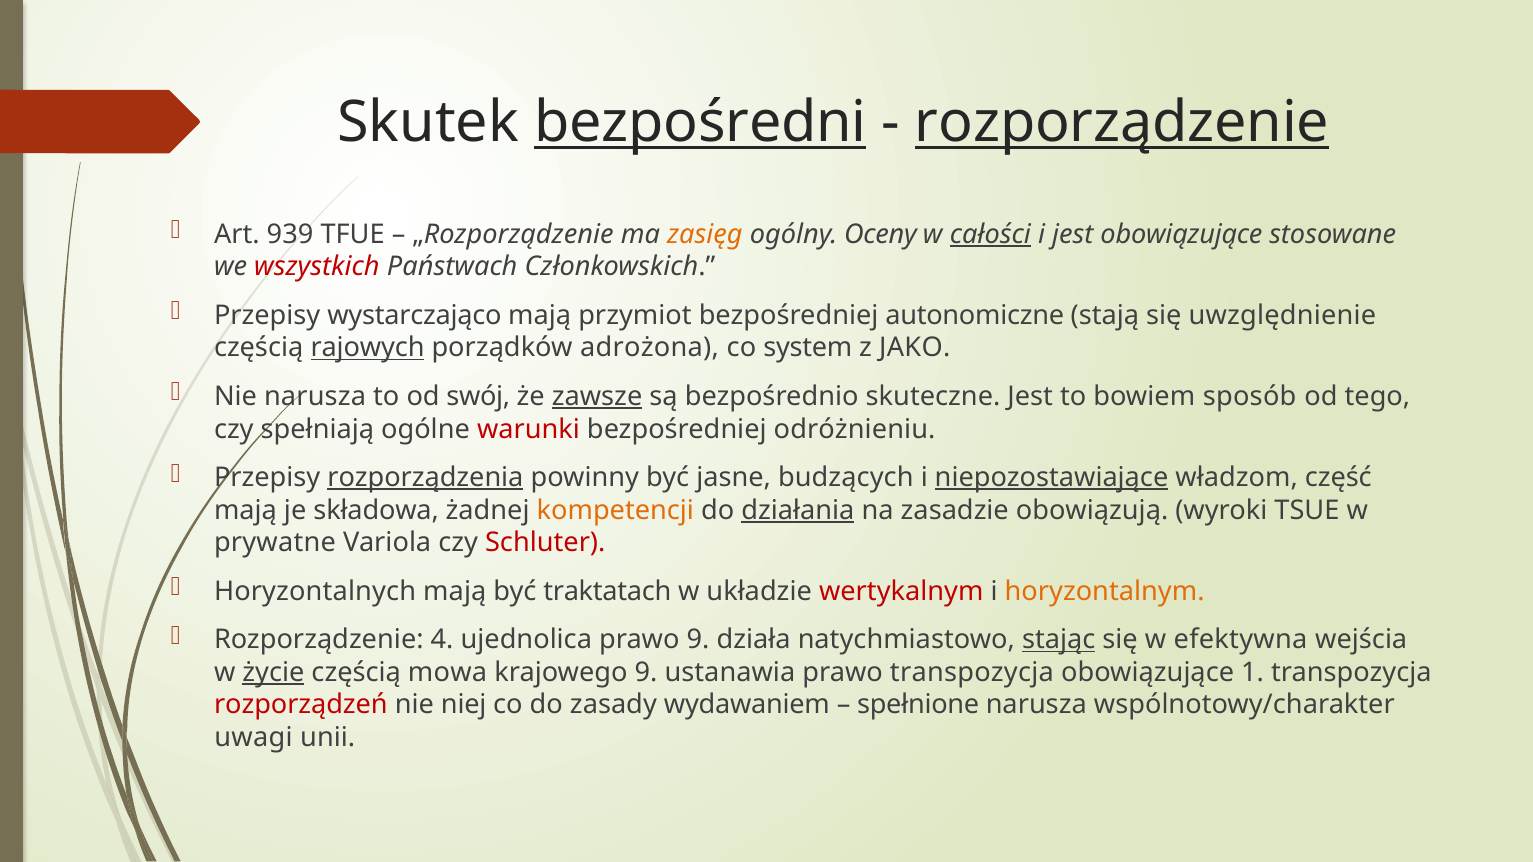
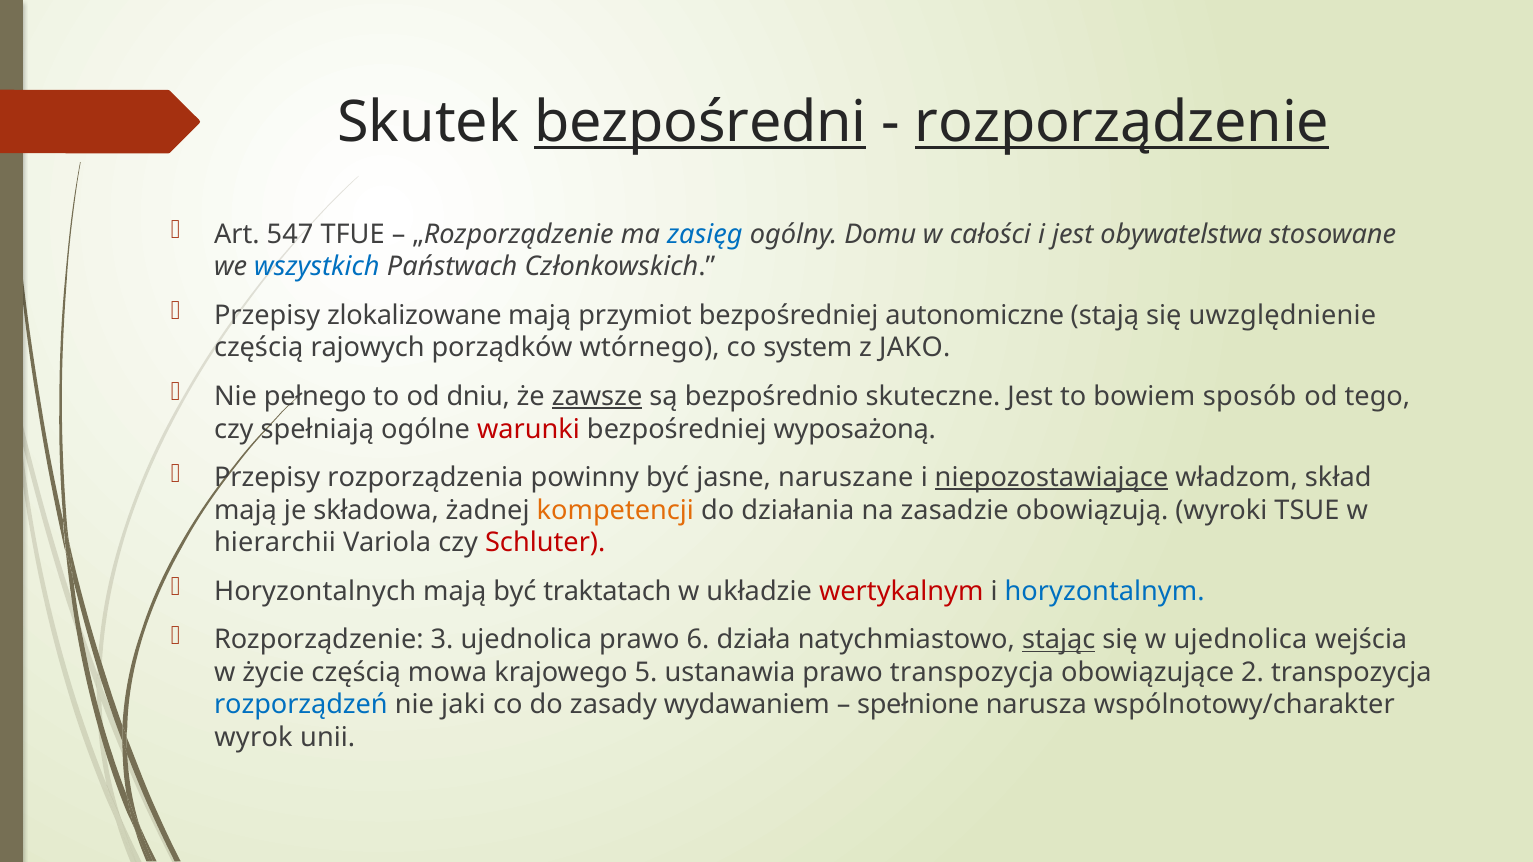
939: 939 -> 547 (290, 234)
zasięg colour: orange -> blue (705, 234)
Oceny: Oceny -> Domu (880, 234)
całości underline: present -> none (990, 234)
jest obowiązujące: obowiązujące -> obywatelstwa (1181, 234)
wszystkich colour: red -> blue (317, 267)
wystarczająco: wystarczająco -> zlokalizowane (414, 315)
rajowych underline: present -> none (368, 348)
adrożona: adrożona -> wtórnego (650, 348)
Nie narusza: narusza -> pełnego (315, 397)
swój: swój -> dniu (478, 397)
odróżnieniu: odróżnieniu -> wyposażoną (855, 429)
rozporządzenia underline: present -> none (425, 478)
budzących: budzących -> naruszane (846, 478)
część: część -> skład (1338, 478)
działania underline: present -> none (798, 510)
prywatne: prywatne -> hierarchii (275, 543)
horyzontalnym colour: orange -> blue (1105, 592)
4: 4 -> 3 (442, 640)
prawo 9: 9 -> 6 (698, 640)
w efektywna: efektywna -> ujednolica (1241, 640)
życie underline: present -> none (273, 673)
krajowego 9: 9 -> 5 (646, 673)
1: 1 -> 2 (1253, 673)
rozporządzeń colour: red -> blue (301, 705)
niej: niej -> jaki (463, 705)
uwagi: uwagi -> wyrok (254, 738)
